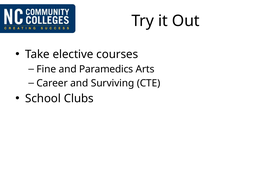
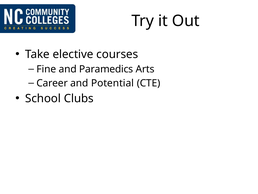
Surviving: Surviving -> Potential (113, 83)
